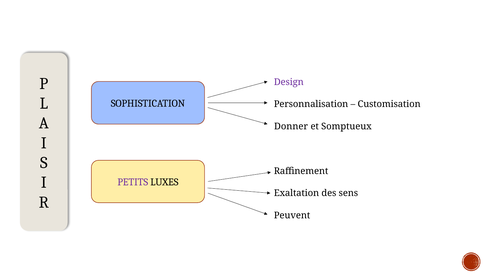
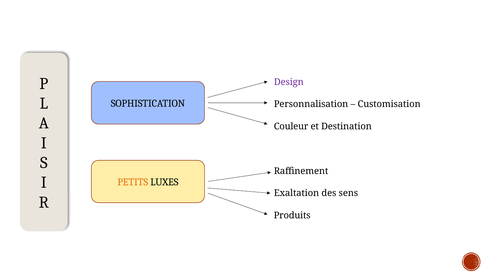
Donner: Donner -> Couleur (291, 126)
Somptueux: Somptueux -> Destination (346, 126)
PETITS colour: purple -> orange (133, 182)
Peuvent: Peuvent -> Produits (292, 215)
